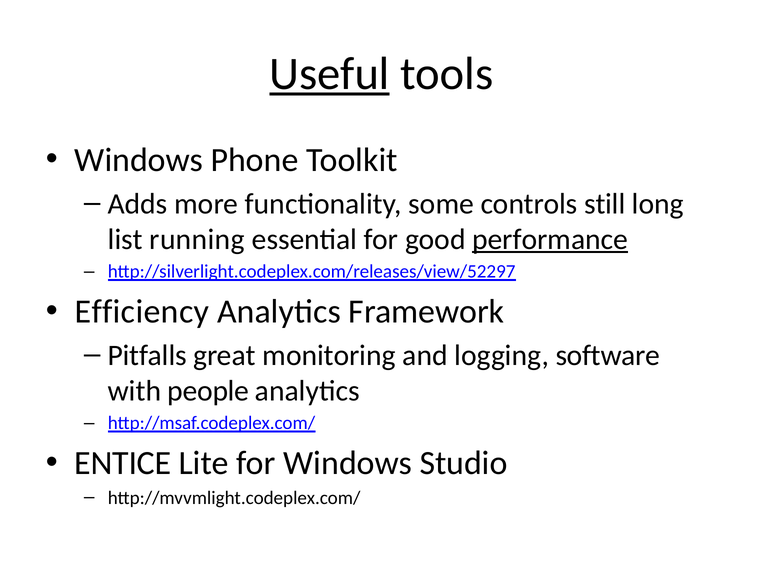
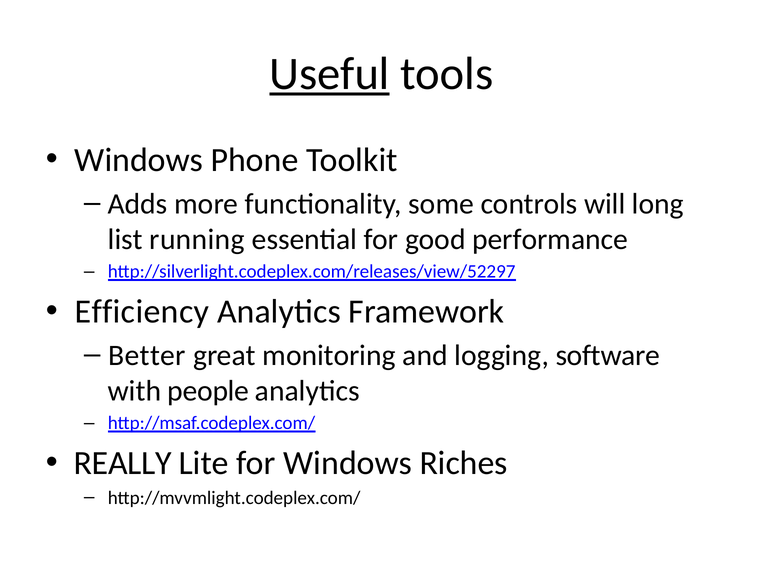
still: still -> will (605, 204)
performance underline: present -> none (550, 239)
Pitfalls: Pitfalls -> Better (147, 355)
ENTICE: ENTICE -> REALLY (123, 463)
Studio: Studio -> Riches (464, 463)
